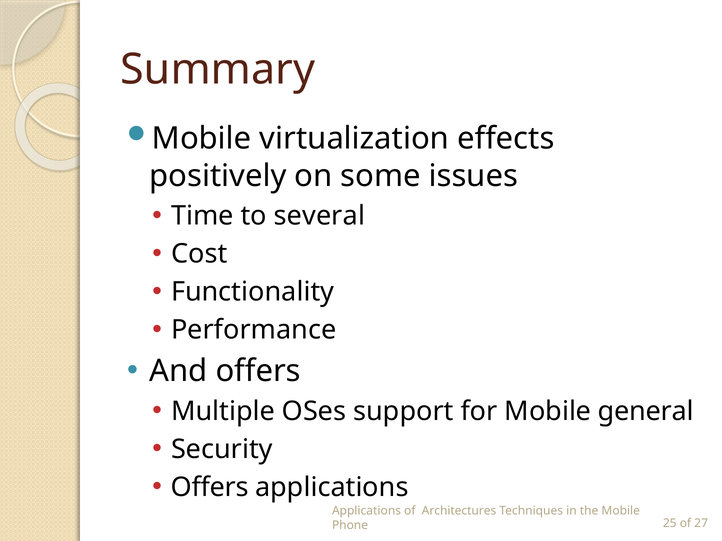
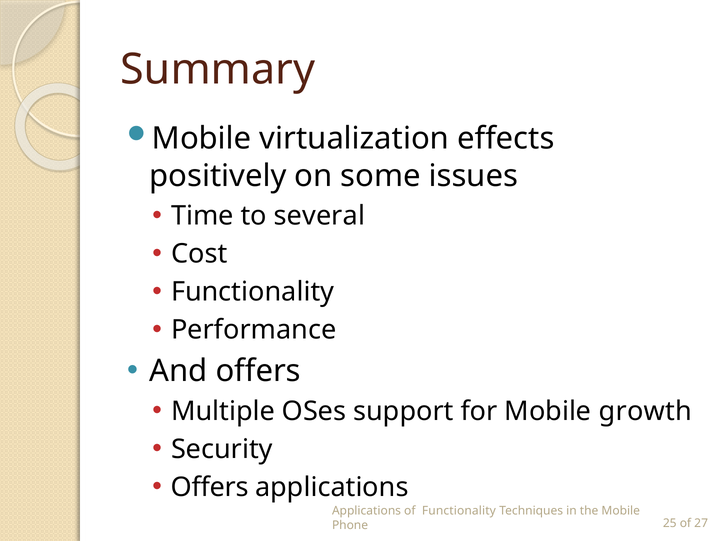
general: general -> growth (646, 412)
of Architectures: Architectures -> Functionality (459, 511)
